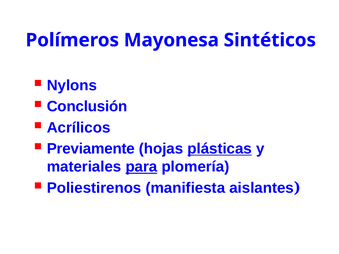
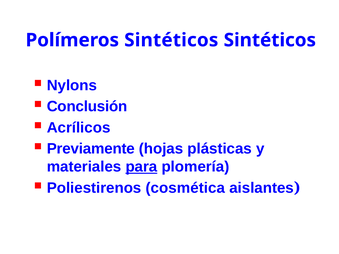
Polímeros Mayonesa: Mayonesa -> Sintéticos (171, 40)
plásticas underline: present -> none (220, 149)
manifiesta: manifiesta -> cosmética (185, 188)
